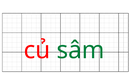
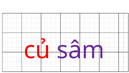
sâm colour: green -> purple (81, 50)
